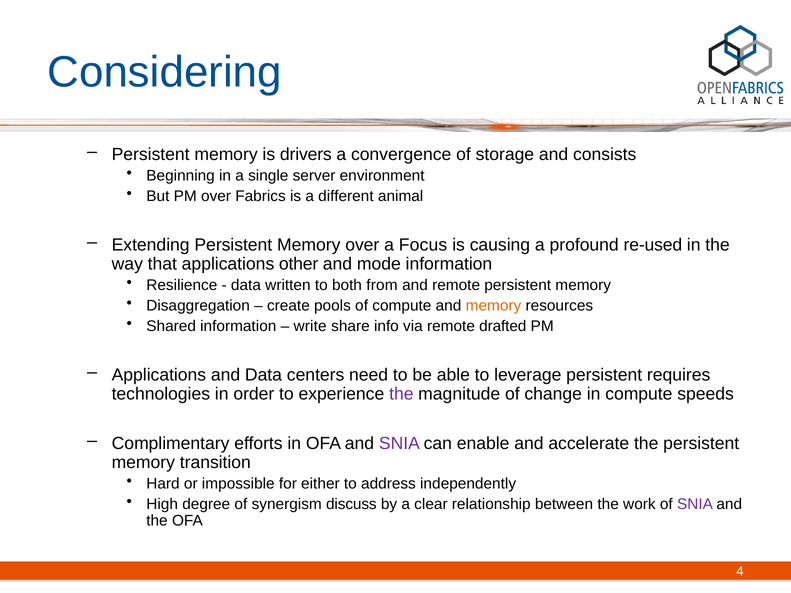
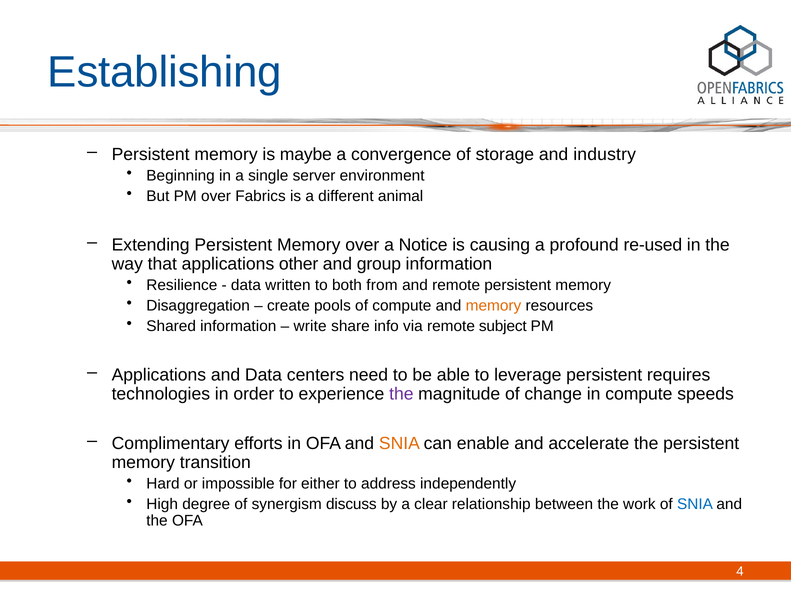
Considering: Considering -> Establishing (165, 72)
drivers: drivers -> maybe (306, 154)
consists: consists -> industry (605, 154)
Focus: Focus -> Notice (423, 245)
mode: mode -> group (379, 264)
drafted: drafted -> subject (503, 326)
SNIA colour: purple -> orange (399, 444)
SNIA colour: purple -> blue (695, 504)
